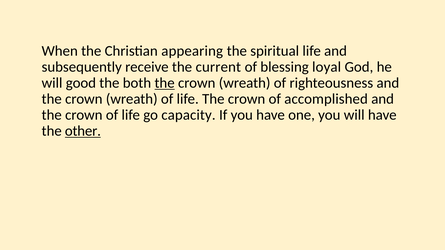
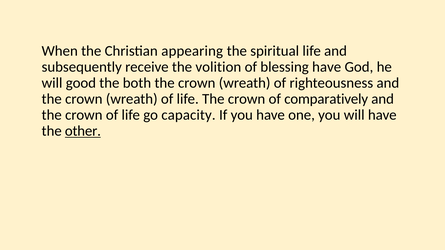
current: current -> volition (218, 67)
blessing loyal: loyal -> have (327, 67)
the underline: present -> none (165, 83)
accomplished: accomplished -> comparatively (326, 99)
